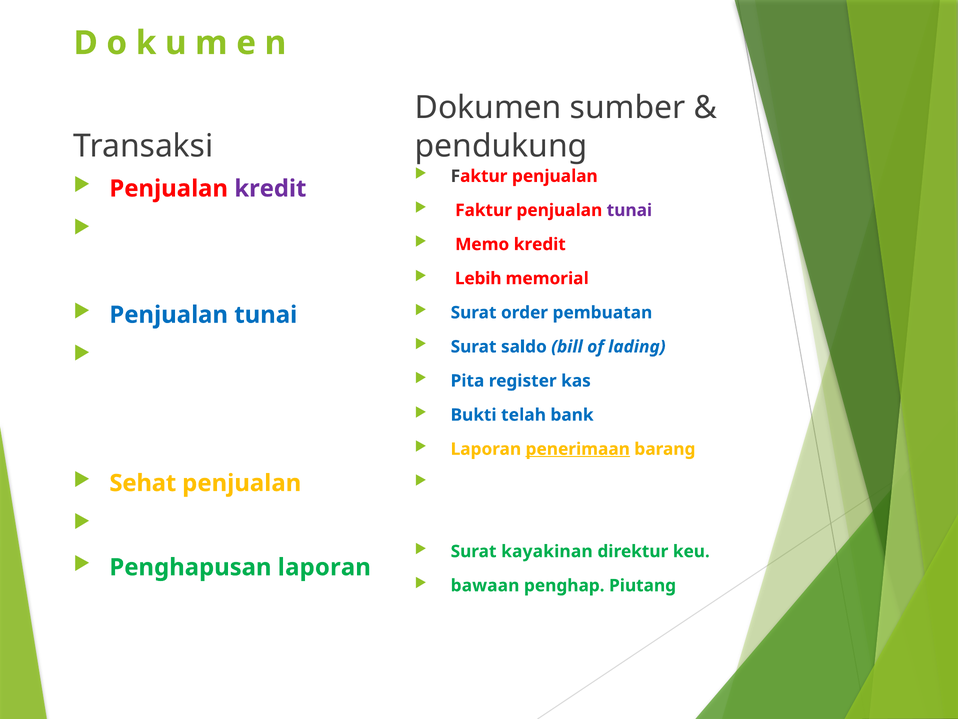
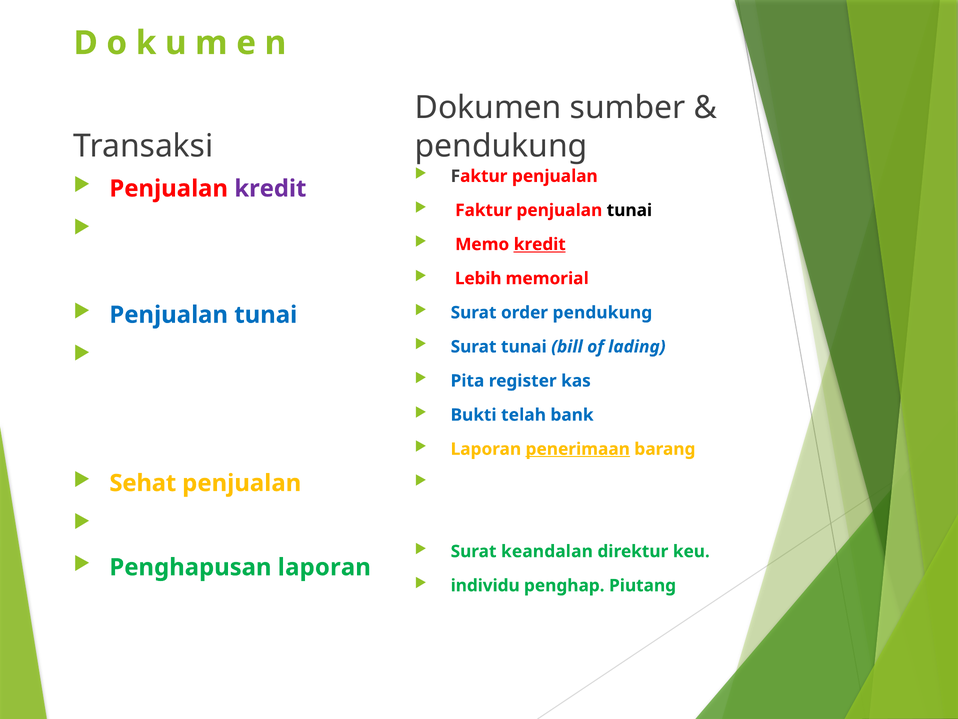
tunai colour: purple -> black (629, 210)
kredit underline: none -> present (540, 244)
order pembuatan: pembuatan -> pendukung (602, 312)
Surat saldo: saldo -> tunai (524, 347)
kayakinan: kayakinan -> keandalan (547, 551)
bawaan: bawaan -> individu (485, 585)
